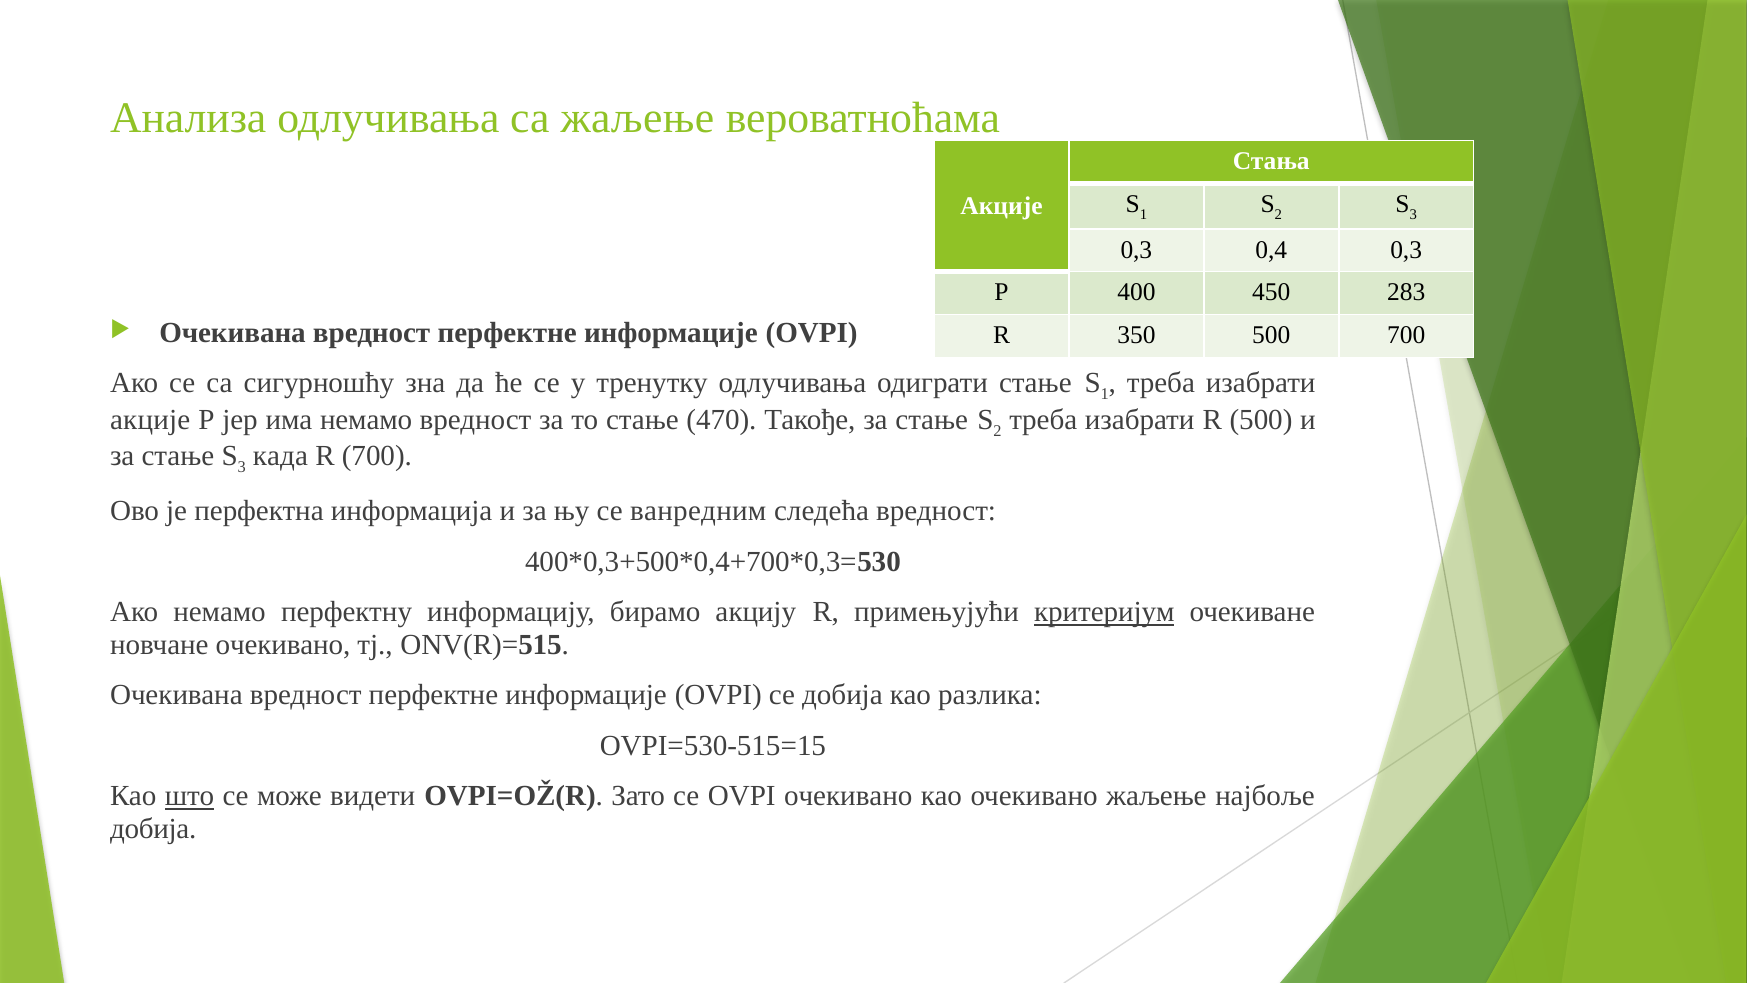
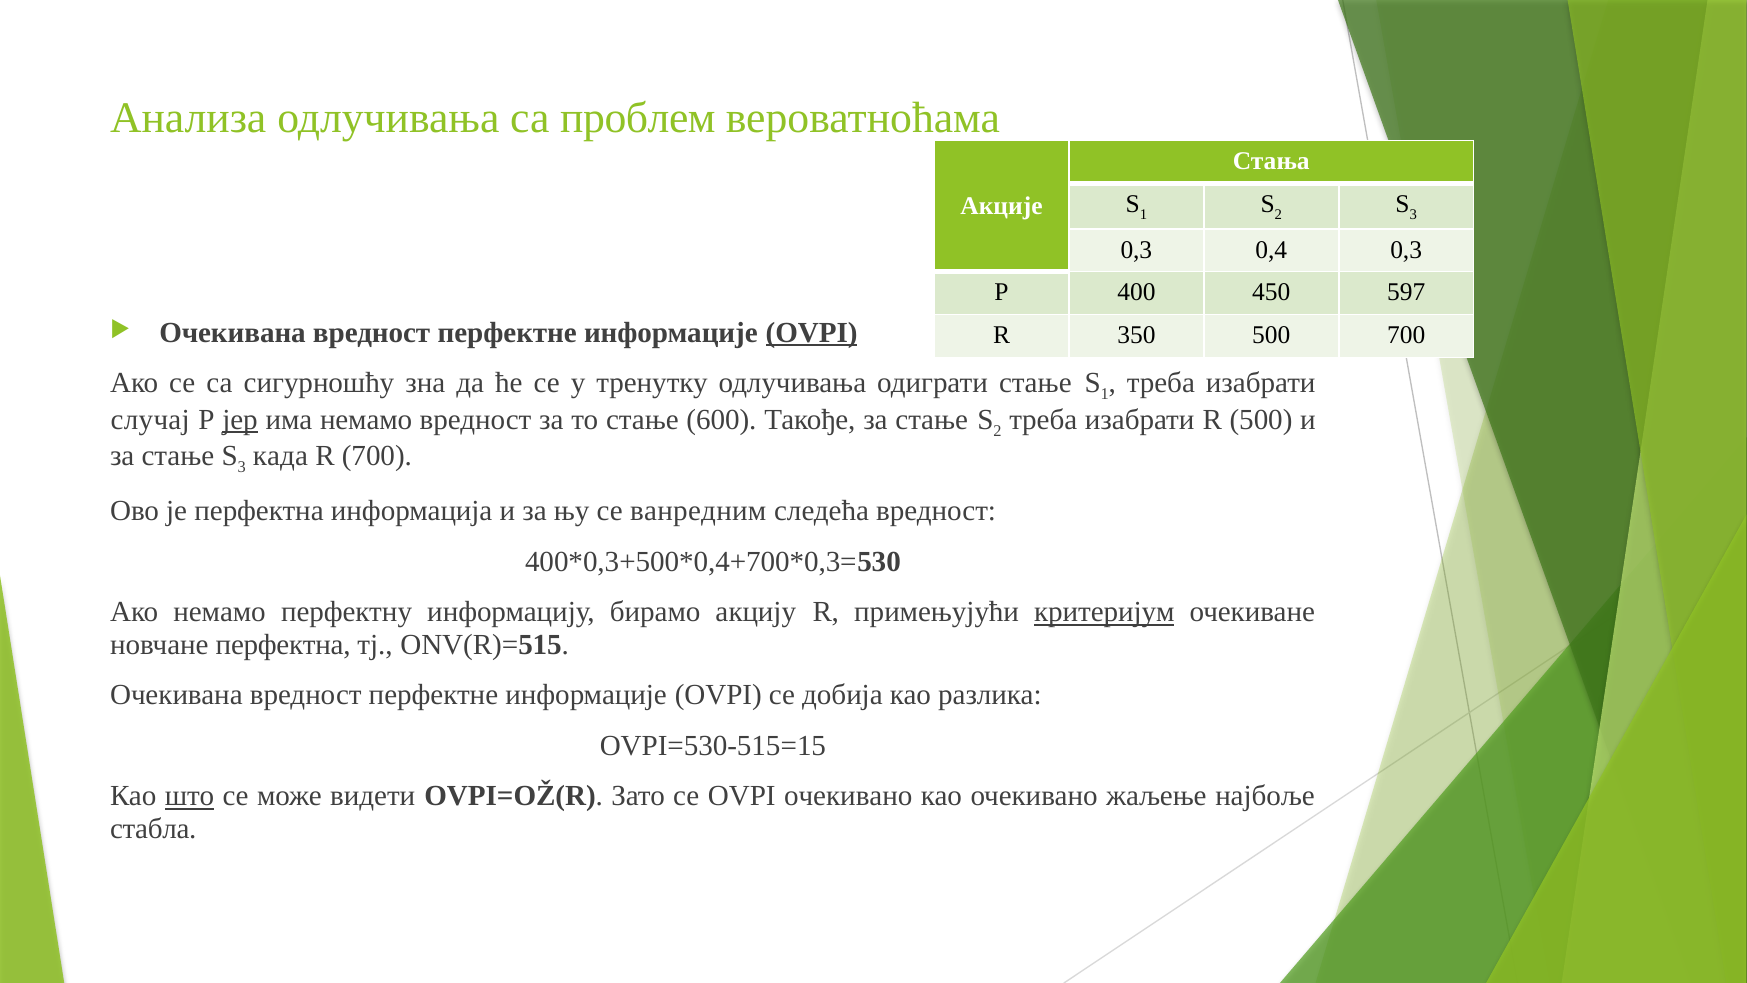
са жаљење: жаљење -> проблем (638, 118)
283: 283 -> 597 (1406, 292)
OVPI underline: none -> present (812, 333)
акције: акције -> случај (150, 420)
јер underline: none -> present (240, 420)
470: 470 -> 600 (721, 420)
новчане очекивано: очекивано -> перфектна (283, 644)
добија: добија -> стабла (153, 828)
